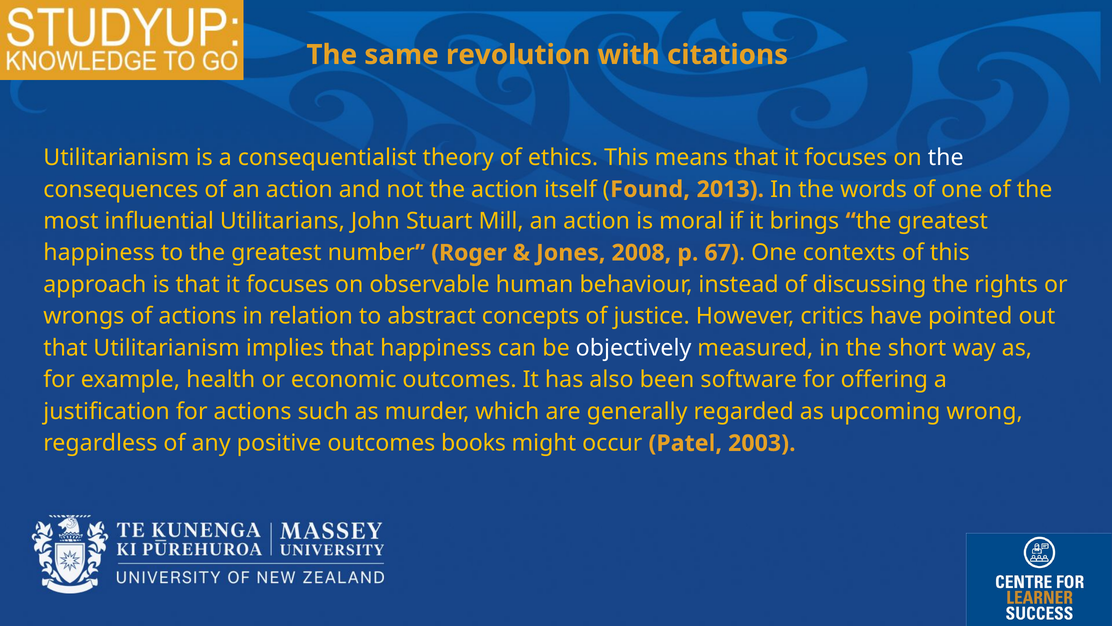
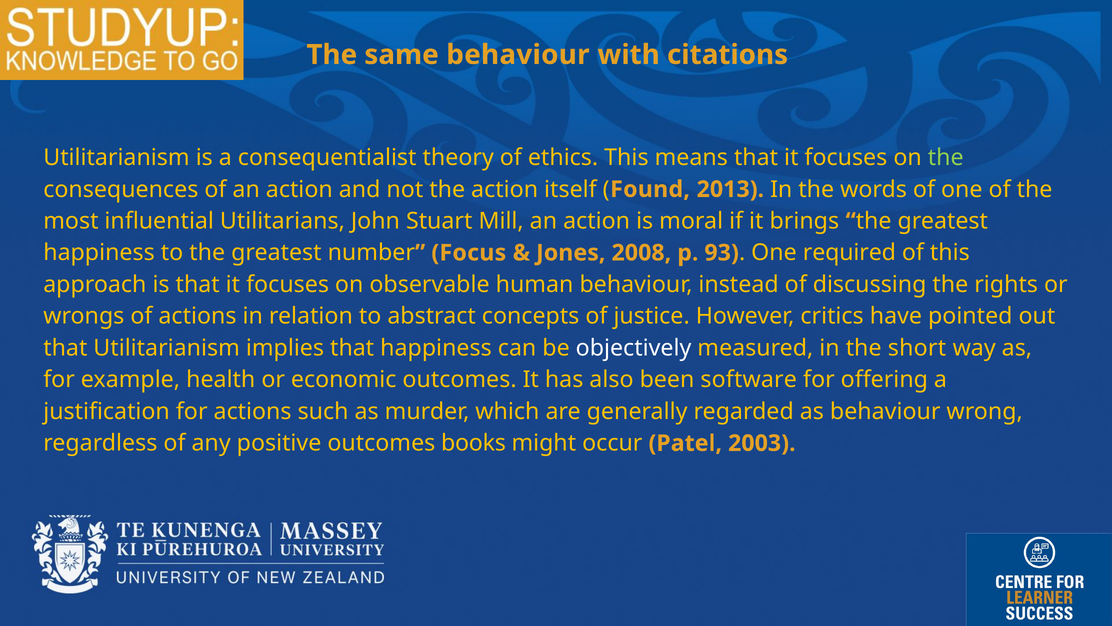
same revolution: revolution -> behaviour (518, 55)
the colour: white -> light green (946, 157)
Roger: Roger -> Focus (469, 253)
67: 67 -> 93 (722, 253)
contexts: contexts -> required (849, 253)
as upcoming: upcoming -> behaviour (885, 411)
